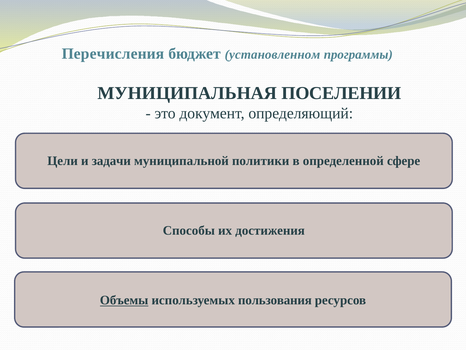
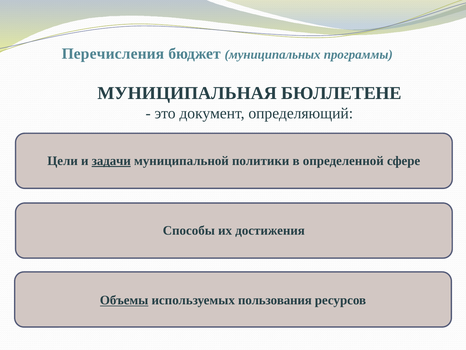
установленном: установленном -> муниципальных (273, 54)
ПОСЕЛЕНИИ: ПОСЕЛЕНИИ -> БЮЛЛЕТЕНЕ (341, 93)
задачи underline: none -> present (111, 161)
